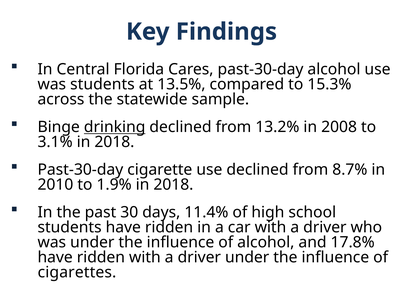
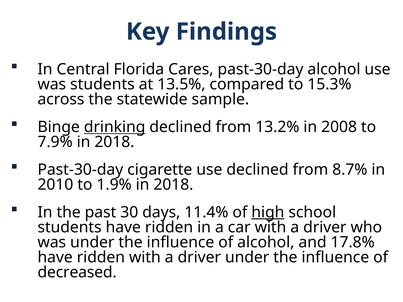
3.1%: 3.1% -> 7.9% (55, 142)
high underline: none -> present (268, 212)
cigarettes: cigarettes -> decreased (77, 273)
